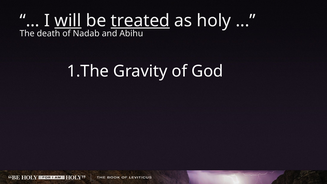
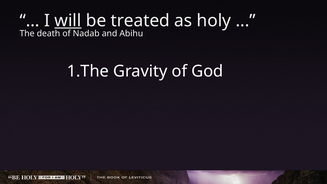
treated underline: present -> none (140, 21)
